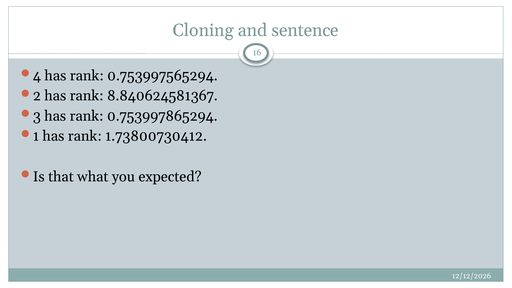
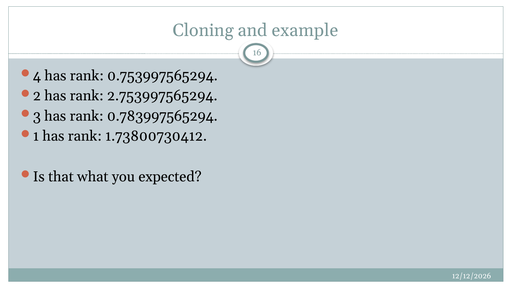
sentence: sentence -> example (305, 30)
8.840624581367: 8.840624581367 -> 2.753997565294 (162, 96)
0.753997865294: 0.753997865294 -> 0.783997565294 (162, 116)
